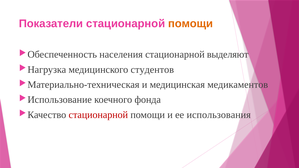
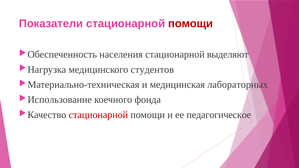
помощи colour: orange -> red (191, 24)
медикаментов: медикаментов -> лабораторных (238, 85)
использования: использования -> педагогическое (219, 115)
